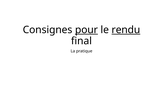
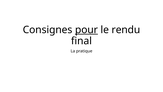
rendu underline: present -> none (126, 30)
